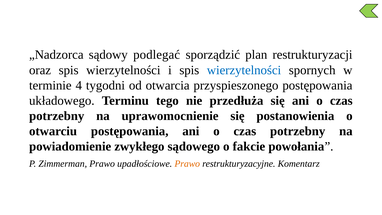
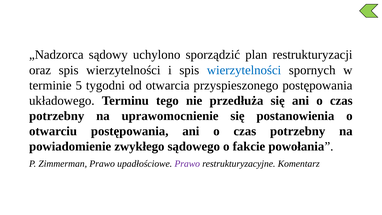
podlegać: podlegać -> uchylono (157, 55)
4: 4 -> 5 (79, 85)
Prawo colour: orange -> purple (187, 164)
